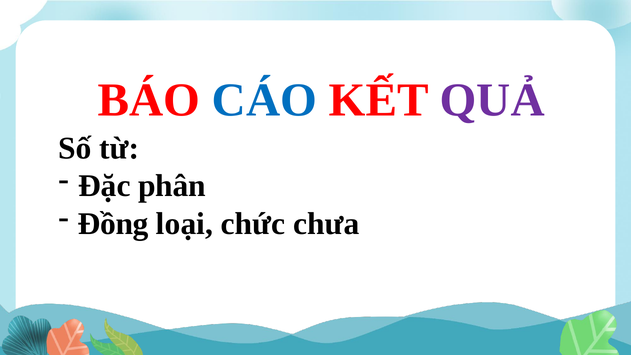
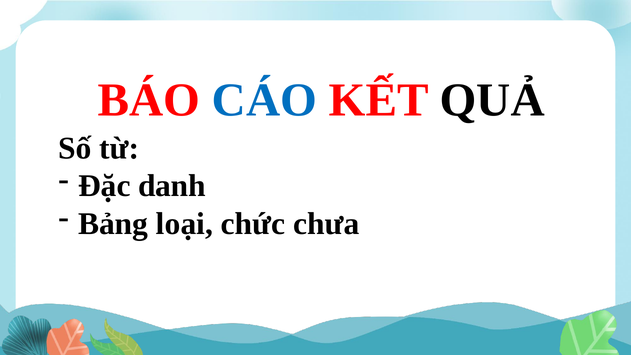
QUẢ colour: purple -> black (492, 100)
phân: phân -> danh (172, 186)
Đồng: Đồng -> Bảng (113, 224)
